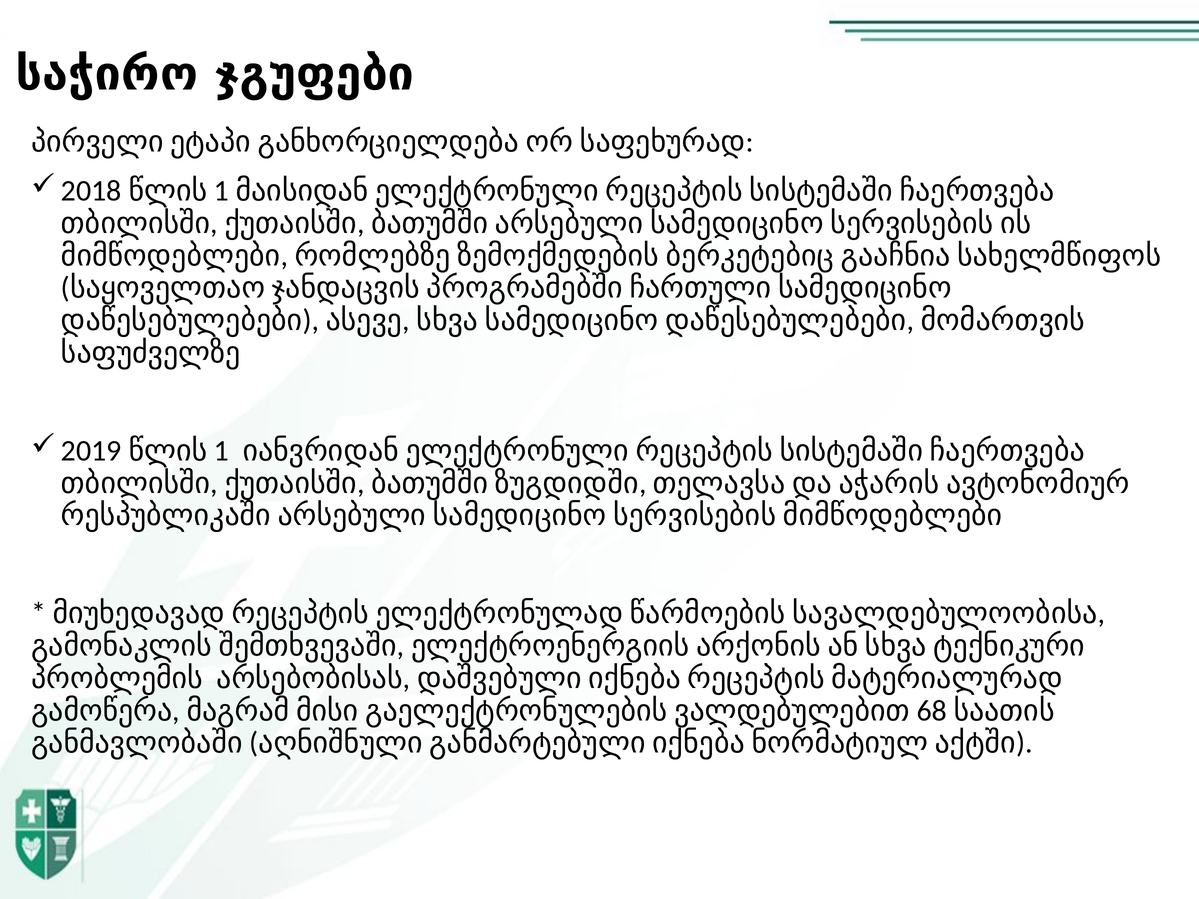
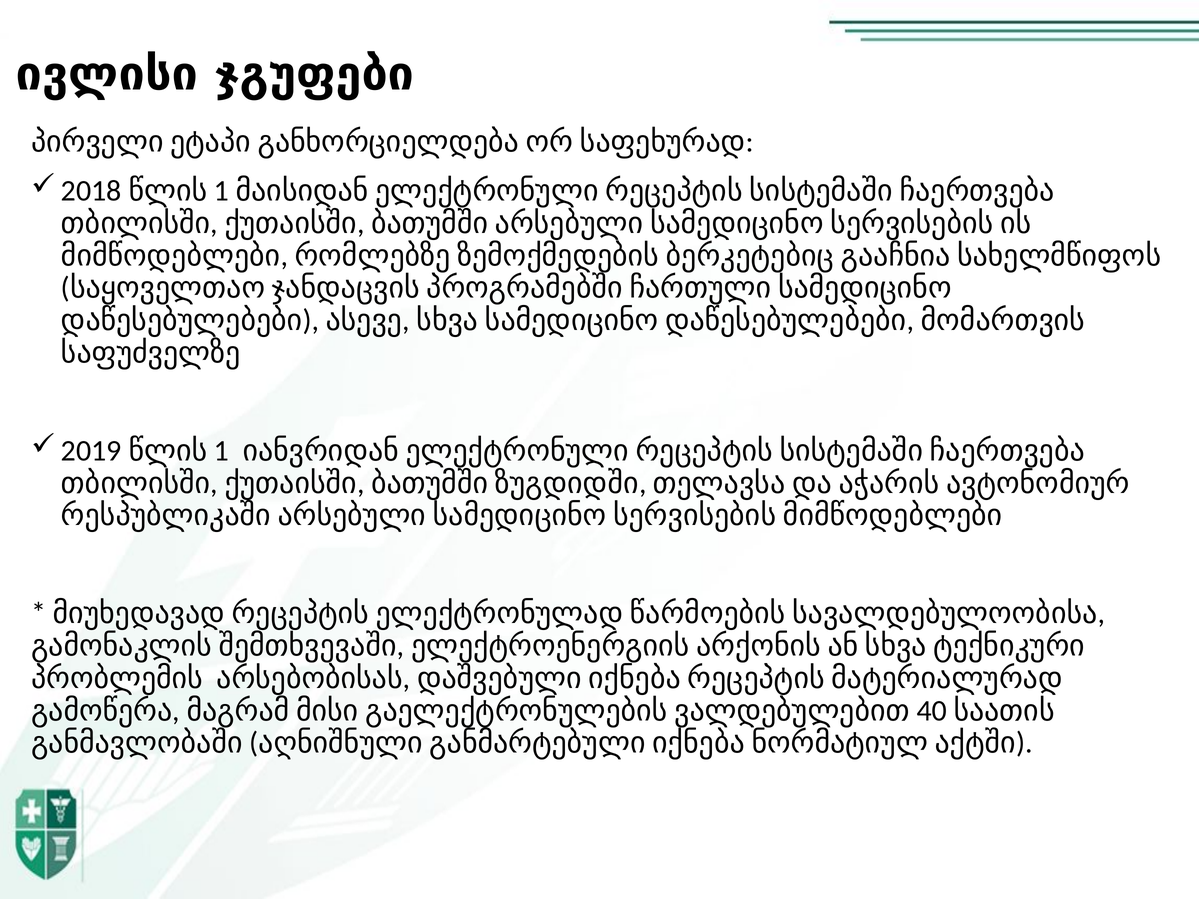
საჭირო: საჭირო -> ივლისი (107, 75)
68: 68 -> 40 (932, 711)
